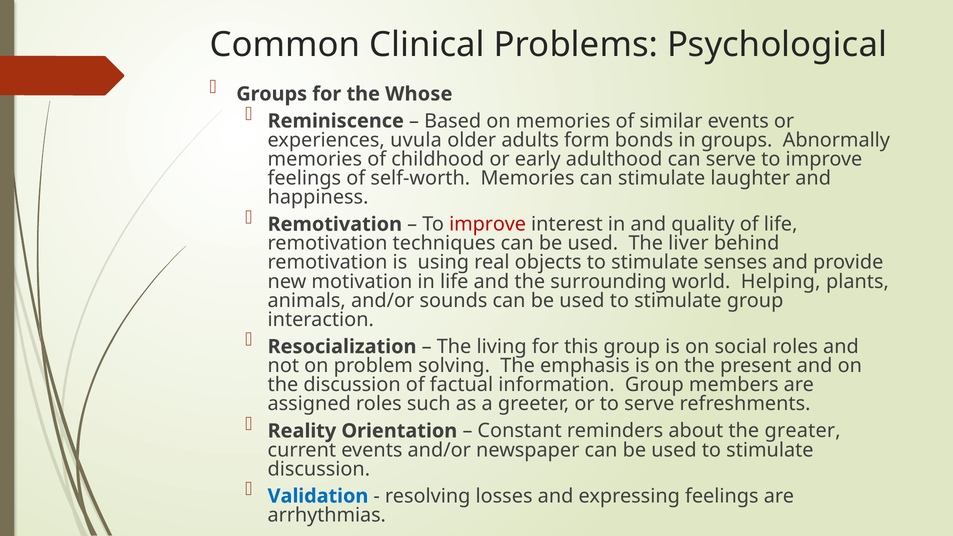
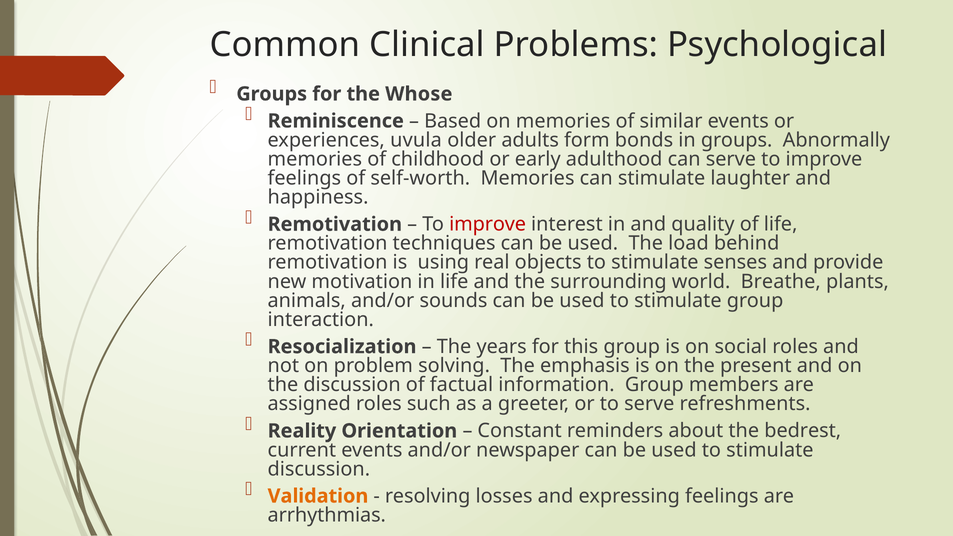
liver: liver -> load (688, 243)
Helping: Helping -> Breathe (781, 282)
living: living -> years (502, 347)
greater: greater -> bedrest (803, 431)
Validation colour: blue -> orange (318, 496)
